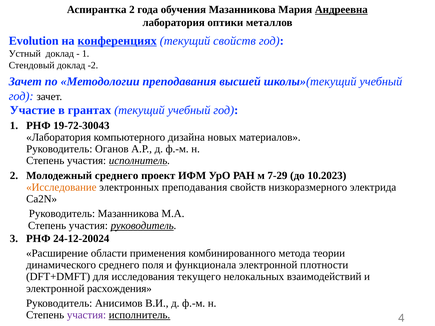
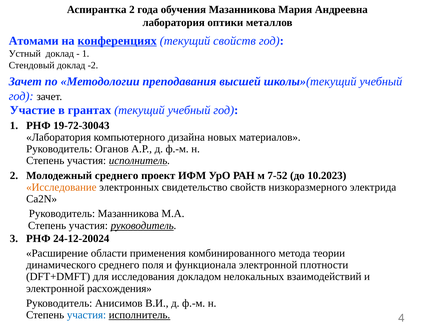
Андреевна underline: present -> none (341, 10)
Evolution: Evolution -> Атомами (34, 41)
7-29: 7-29 -> 7-52 (277, 176)
электронных преподавания: преподавания -> свидетельство (195, 187)
текущего: текущего -> докладом (199, 277)
участия colour: purple -> blue (86, 315)
